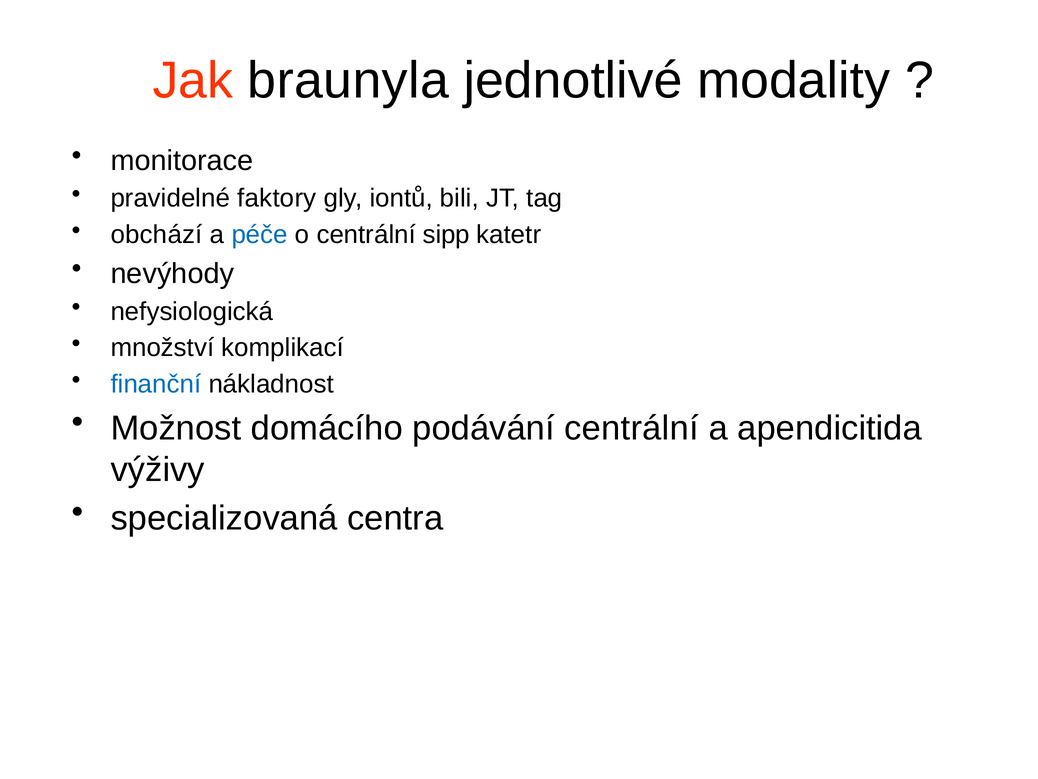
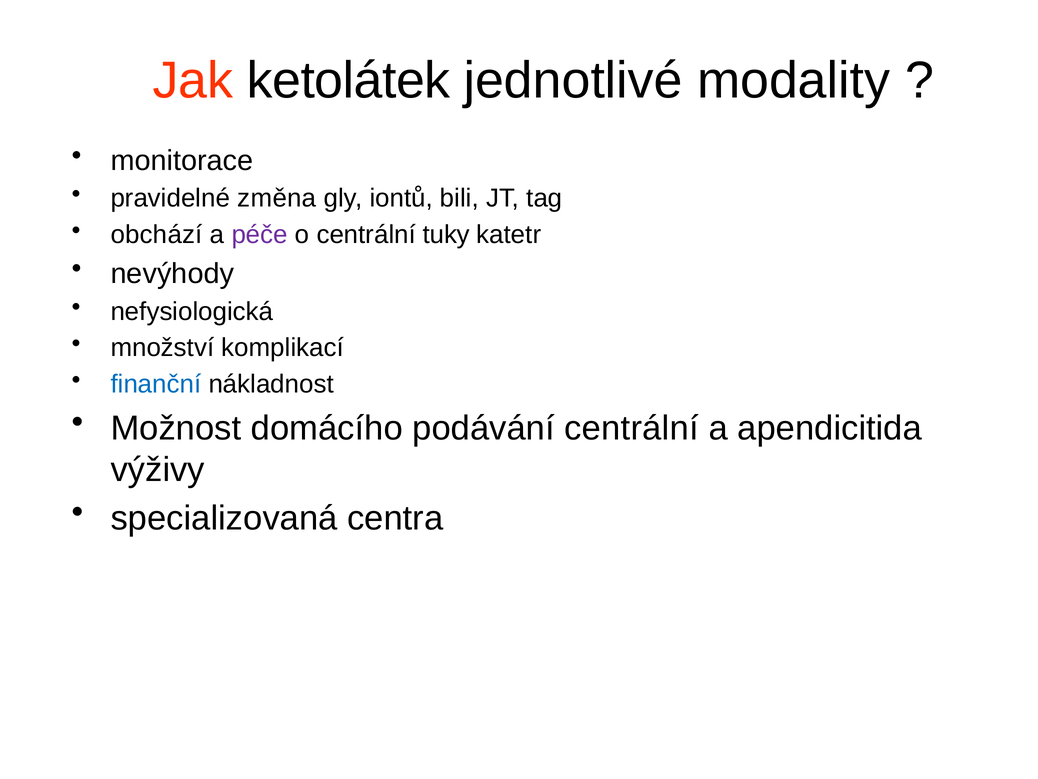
braunyla: braunyla -> ketolátek (349, 80)
faktory: faktory -> změna (277, 198)
péče colour: blue -> purple (260, 235)
sipp: sipp -> tuky (446, 235)
